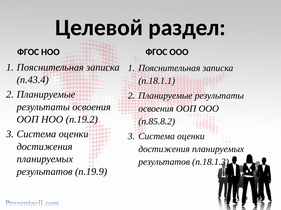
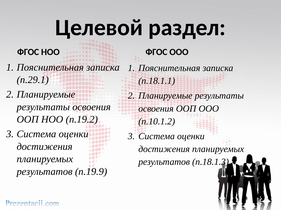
п.43.4: п.43.4 -> п.29.1 (33, 80)
п.85.8.2: п.85.8.2 -> п.10.1.2 (157, 122)
